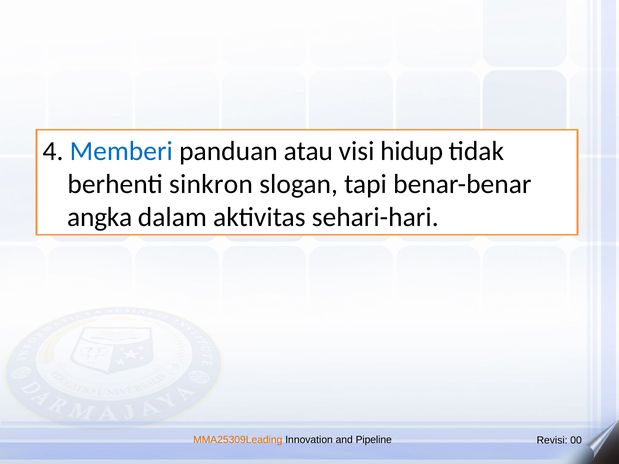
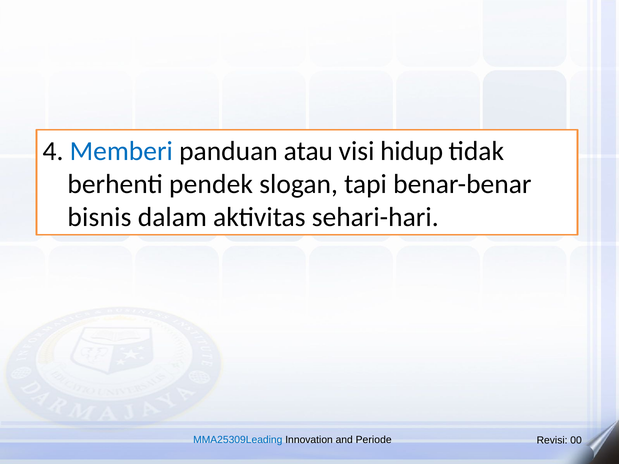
sinkron: sinkron -> pendek (211, 184)
angka: angka -> bisnis (99, 217)
MMA25309Leading colour: orange -> blue (238, 440)
Pipeline: Pipeline -> Periode (374, 440)
